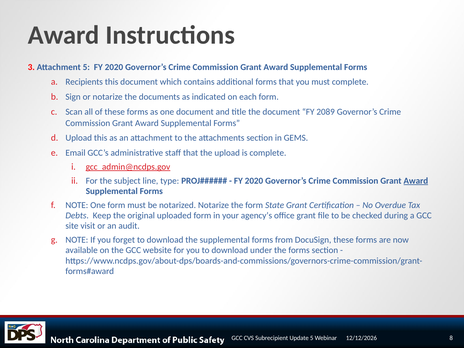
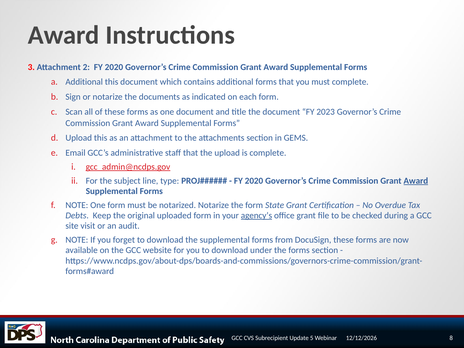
Attachment 5: 5 -> 2 (86, 67)
a Recipients: Recipients -> Additional (84, 82)
2089: 2089 -> 2023 (326, 112)
agency’s underline: none -> present (257, 216)
